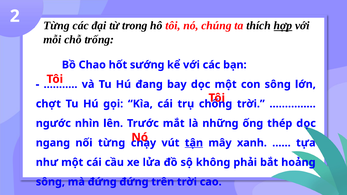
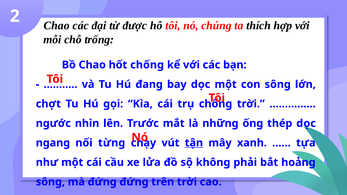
2 Từng: Từng -> Chao (57, 26)
trong: trong -> được (135, 26)
hợp underline: present -> none (283, 26)
hốt sướng: sướng -> chống (147, 65)
